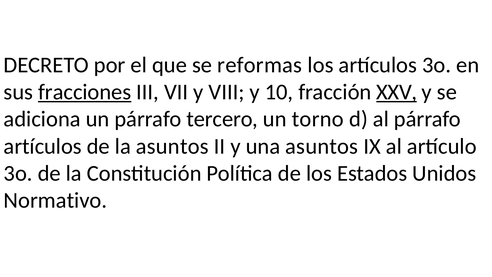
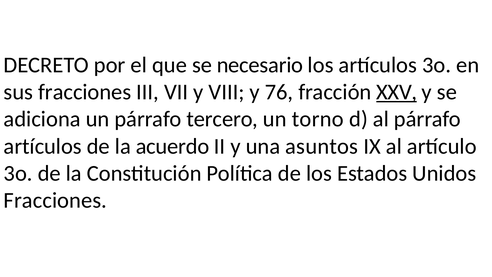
reformas: reformas -> necesario (260, 65)
fracciones underline: present -> none (85, 92)
10: 10 -> 76 (279, 92)
la asuntos: asuntos -> acuerdo (173, 146)
Normativo: Normativo -> Fracciones (55, 200)
